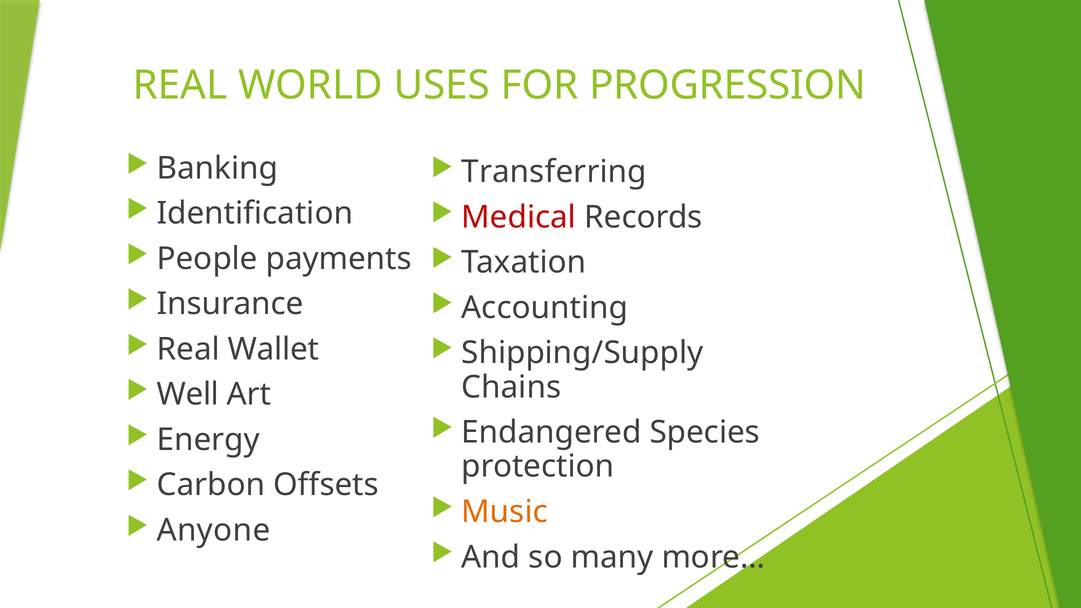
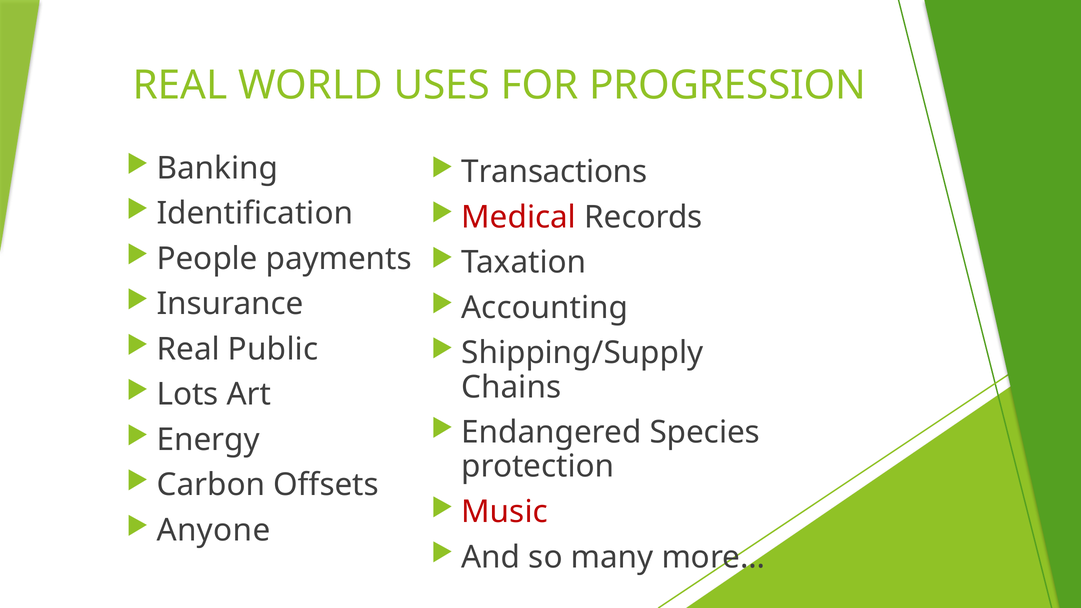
Transferring: Transferring -> Transactions (554, 172)
Wallet: Wallet -> Public (273, 349)
Well: Well -> Lots (188, 395)
Music colour: orange -> red (505, 512)
